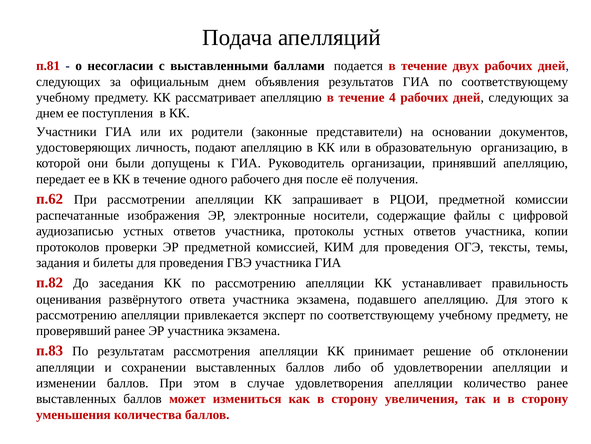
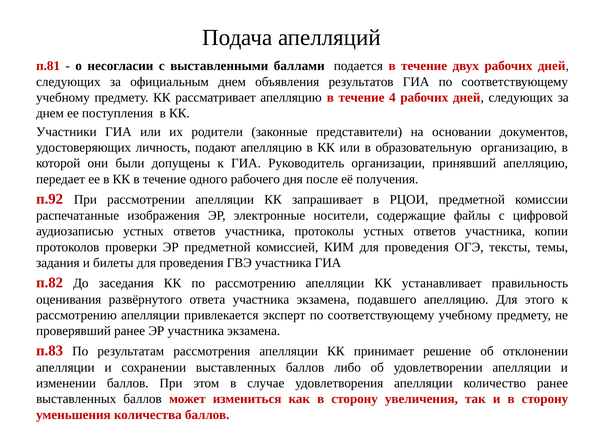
п.62: п.62 -> п.92 (50, 199)
